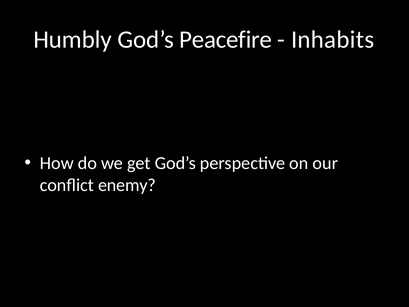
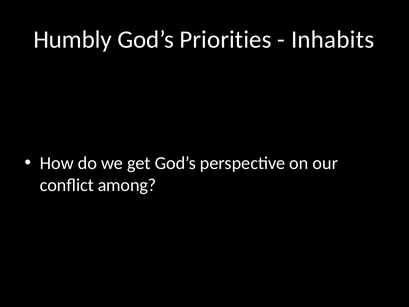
Peacefire: Peacefire -> Priorities (226, 40)
enemy: enemy -> among (127, 185)
